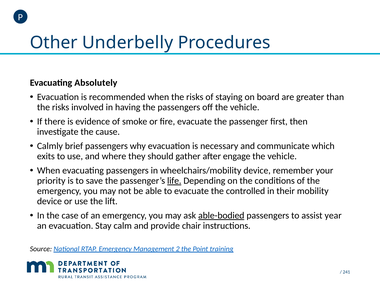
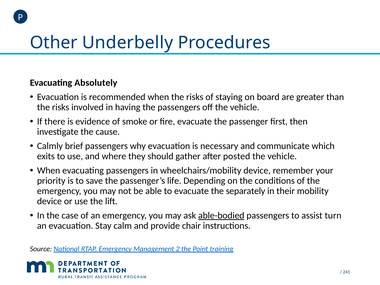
engage: engage -> posted (237, 156)
life underline: present -> none (174, 181)
controlled: controlled -> separately (246, 191)
year: year -> turn (333, 216)
